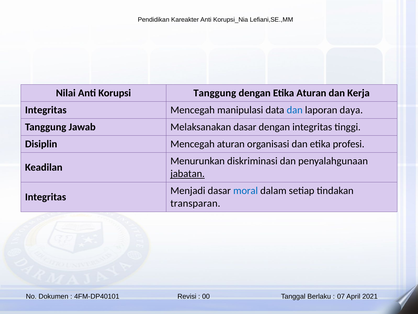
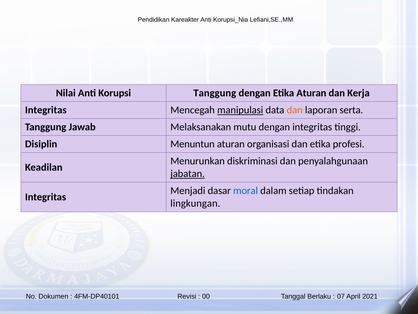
manipulasi underline: none -> present (240, 110)
dan colour: blue -> orange (295, 110)
daya: daya -> serta (351, 110)
Melaksanakan dasar: dasar -> mutu (245, 127)
Disiplin Mencegah: Mencegah -> Menuntun (193, 144)
transparan: transparan -> lingkungan (195, 203)
